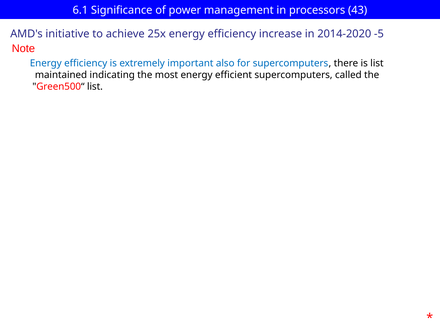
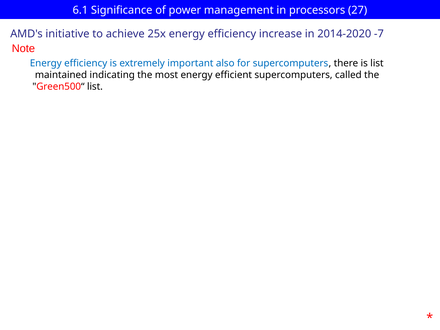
43: 43 -> 27 (358, 10)
-5: -5 -> -7 (379, 34)
